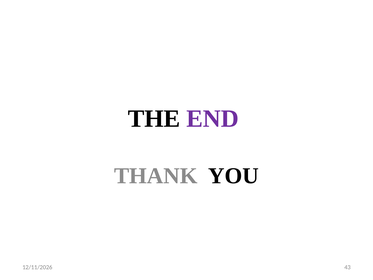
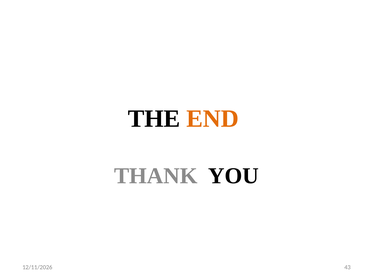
END colour: purple -> orange (213, 119)
